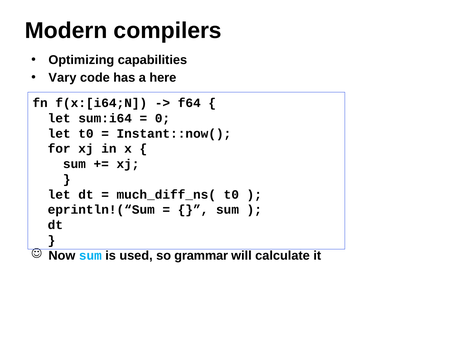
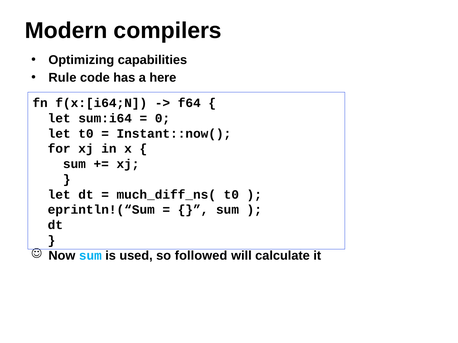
Vary: Vary -> Rule (62, 78)
grammar: grammar -> followed (201, 256)
